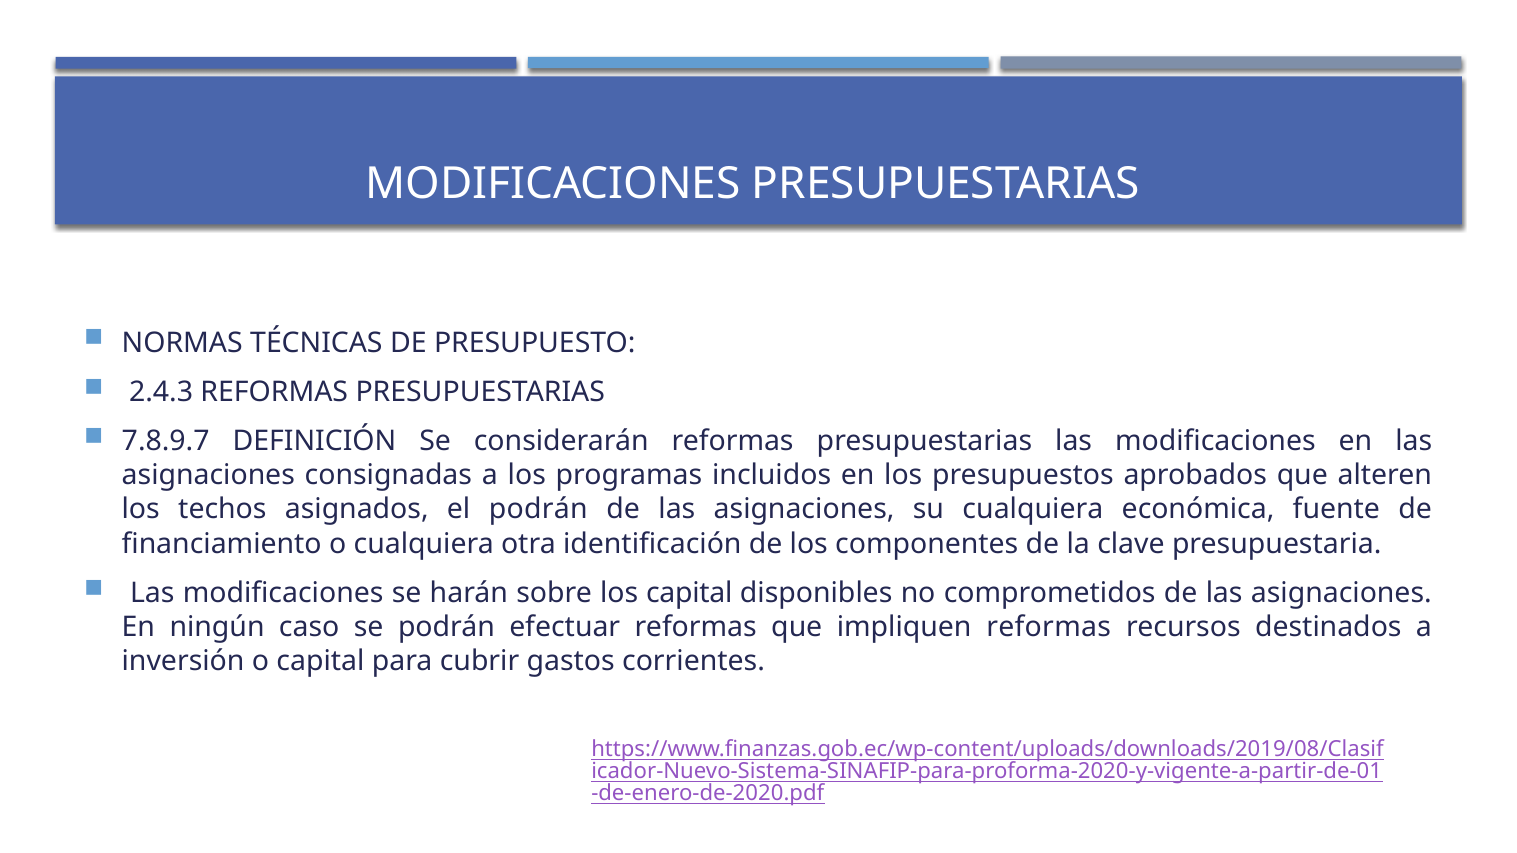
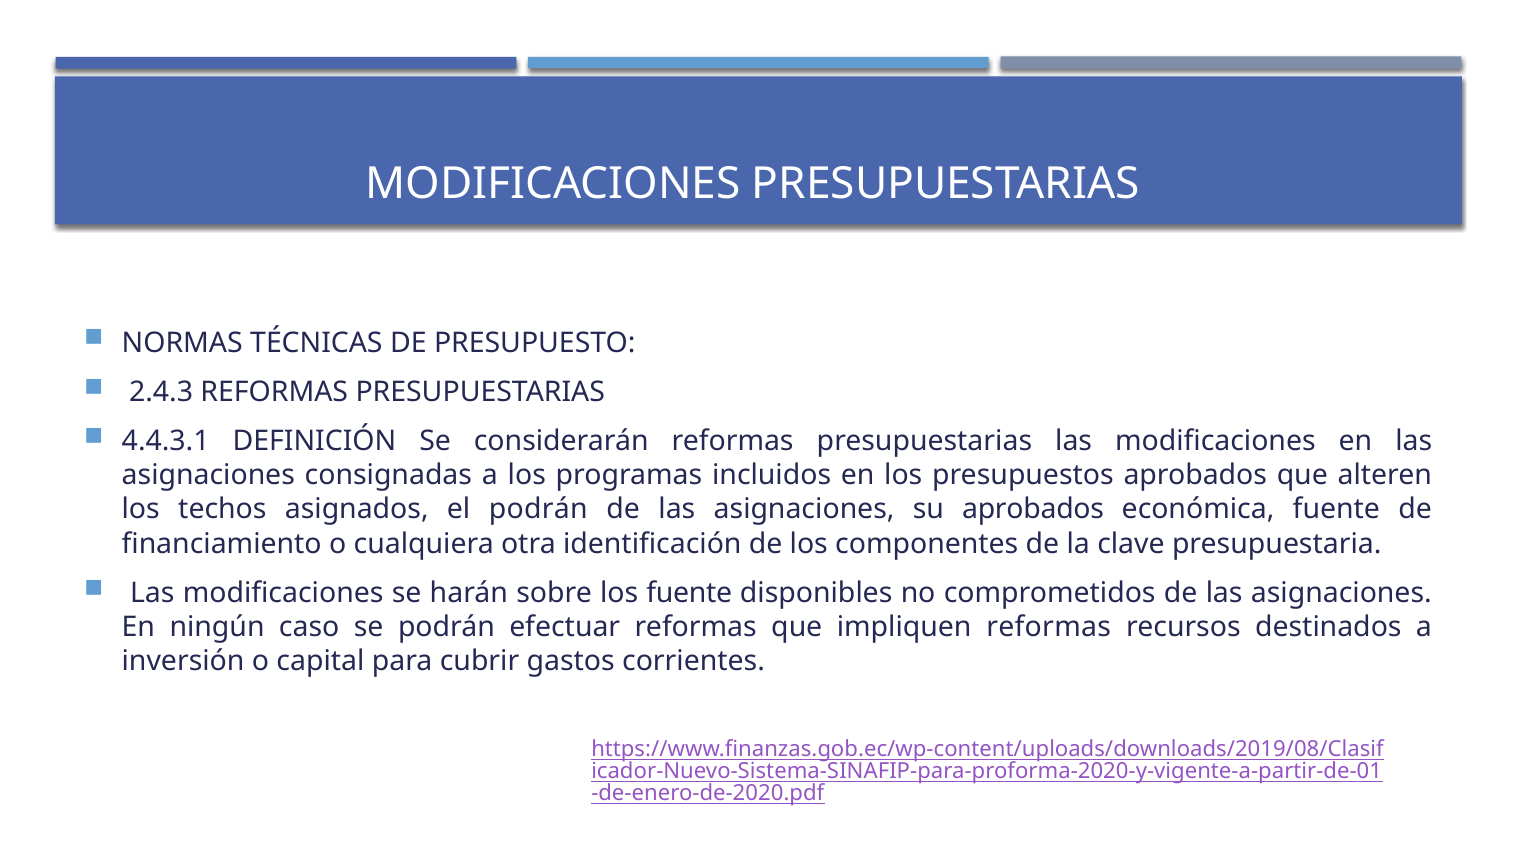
7.8.9.7: 7.8.9.7 -> 4.4.3.1 (166, 441)
su cualquiera: cualquiera -> aprobados (1033, 510)
los capital: capital -> fuente (689, 593)
